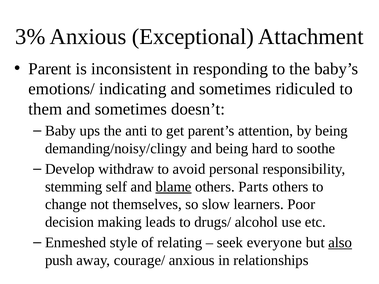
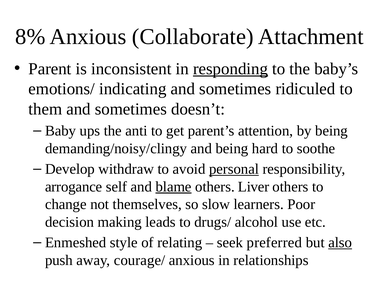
3%: 3% -> 8% (30, 37)
Exceptional: Exceptional -> Collaborate (193, 37)
responding underline: none -> present (231, 69)
personal underline: none -> present (234, 169)
stemming: stemming -> arrogance (74, 187)
Parts: Parts -> Liver (254, 187)
everyone: everyone -> preferred (274, 243)
